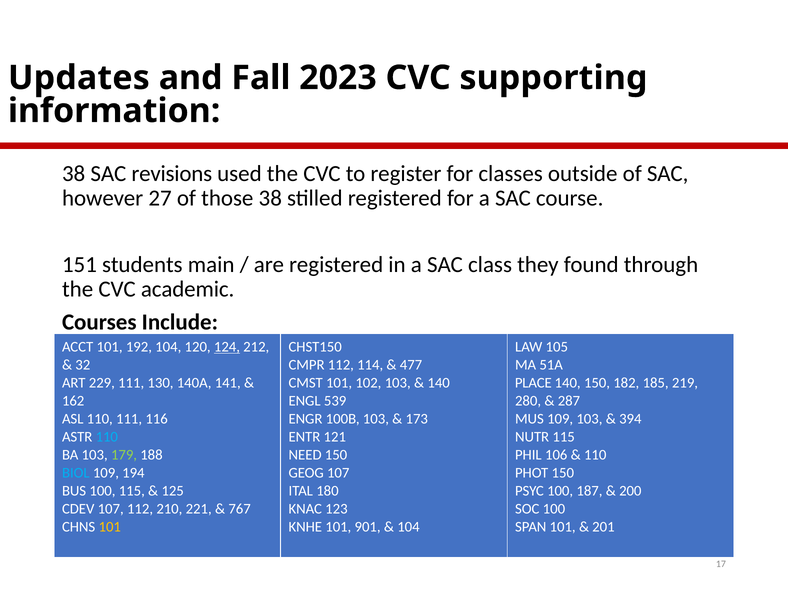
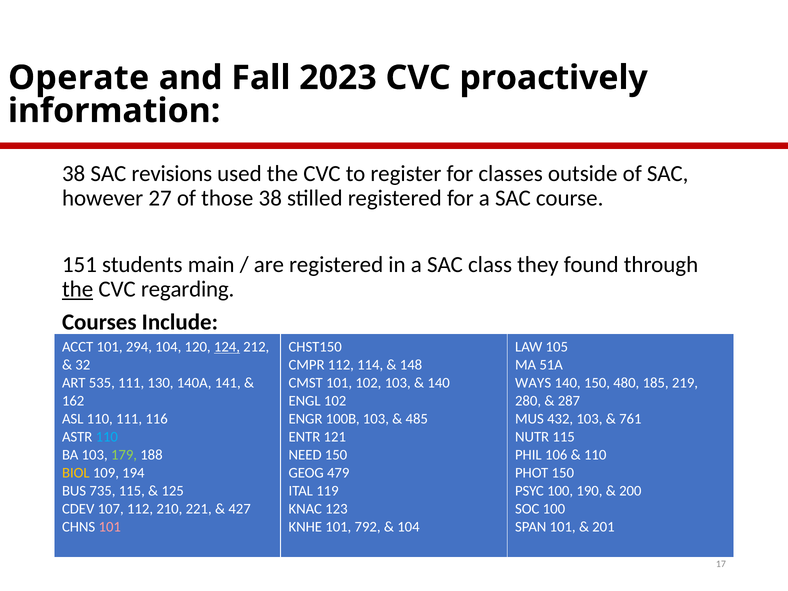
Updates: Updates -> Operate (79, 78)
supporting: supporting -> proactively (554, 78)
the underline: none -> present (78, 289)
academic: academic -> regarding (188, 289)
192: 192 -> 294 (139, 347)
477: 477 -> 148 (411, 365)
229: 229 -> 535 (102, 383)
PLACE: PLACE -> WAYS (533, 383)
182: 182 -> 480 (626, 383)
ENGL 539: 539 -> 102 (335, 401)
173: 173 -> 485 (417, 419)
MUS 109: 109 -> 432 (560, 419)
394: 394 -> 761 (630, 419)
BIOL colour: light blue -> yellow (76, 473)
GEOG 107: 107 -> 479 (338, 473)
BUS 100: 100 -> 735 (102, 491)
180: 180 -> 119 (327, 491)
187: 187 -> 190 (589, 491)
767: 767 -> 427 (240, 509)
101 colour: yellow -> pink (110, 527)
901: 901 -> 792 (368, 527)
